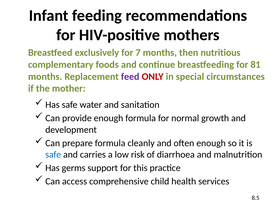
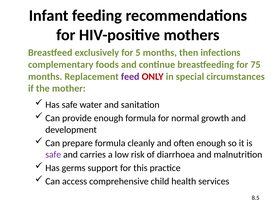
7: 7 -> 5 (138, 53)
nutritious: nutritious -> infections (220, 53)
81: 81 -> 75 (256, 65)
safe colour: blue -> purple (53, 155)
